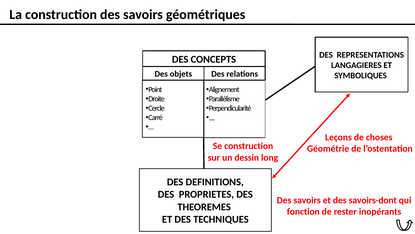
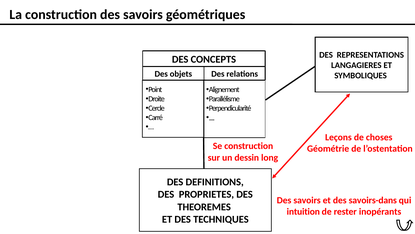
savoirs-dont: savoirs-dont -> savoirs-dans (373, 200)
fonction: fonction -> intuition (303, 211)
